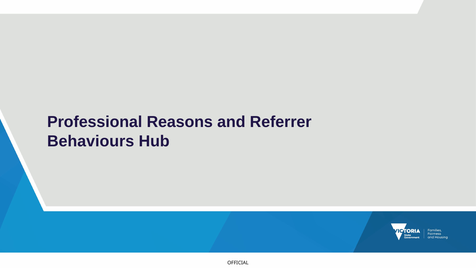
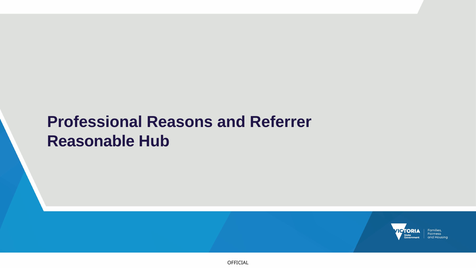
Behaviours: Behaviours -> Reasonable (91, 141)
